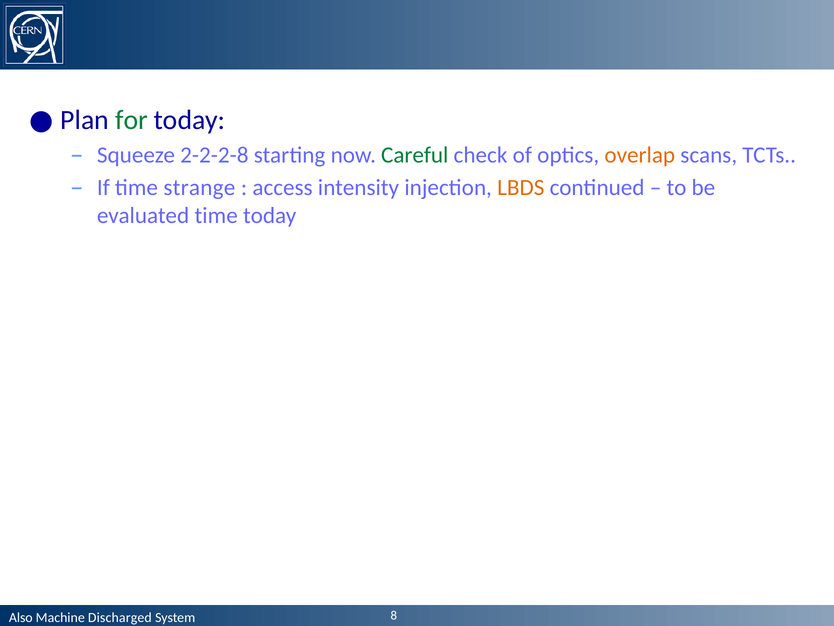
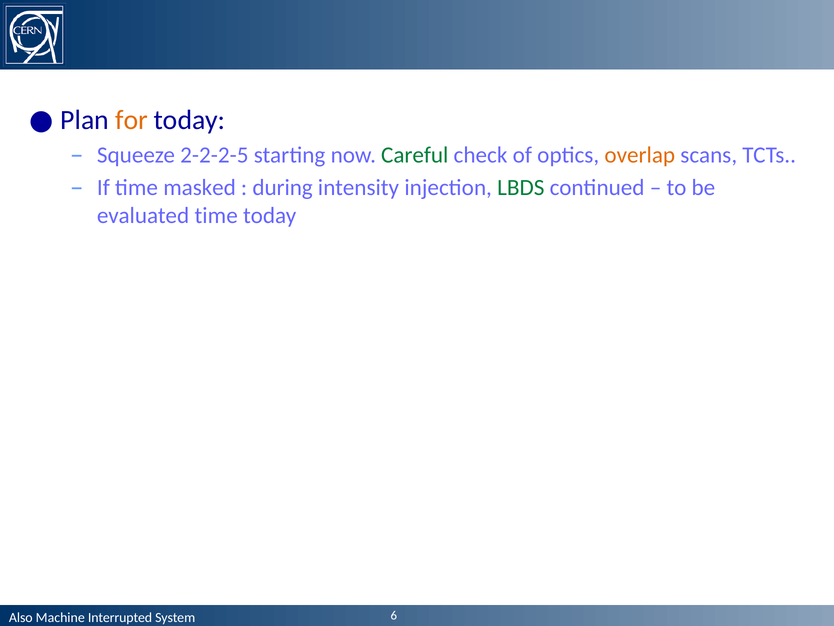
for colour: green -> orange (132, 120)
2-2-2-8: 2-2-2-8 -> 2-2-2-5 (214, 155)
strange: strange -> masked (200, 187)
access: access -> during (283, 187)
LBDS colour: orange -> green (521, 187)
Discharged: Discharged -> Interrupted (120, 617)
8: 8 -> 6 (394, 615)
